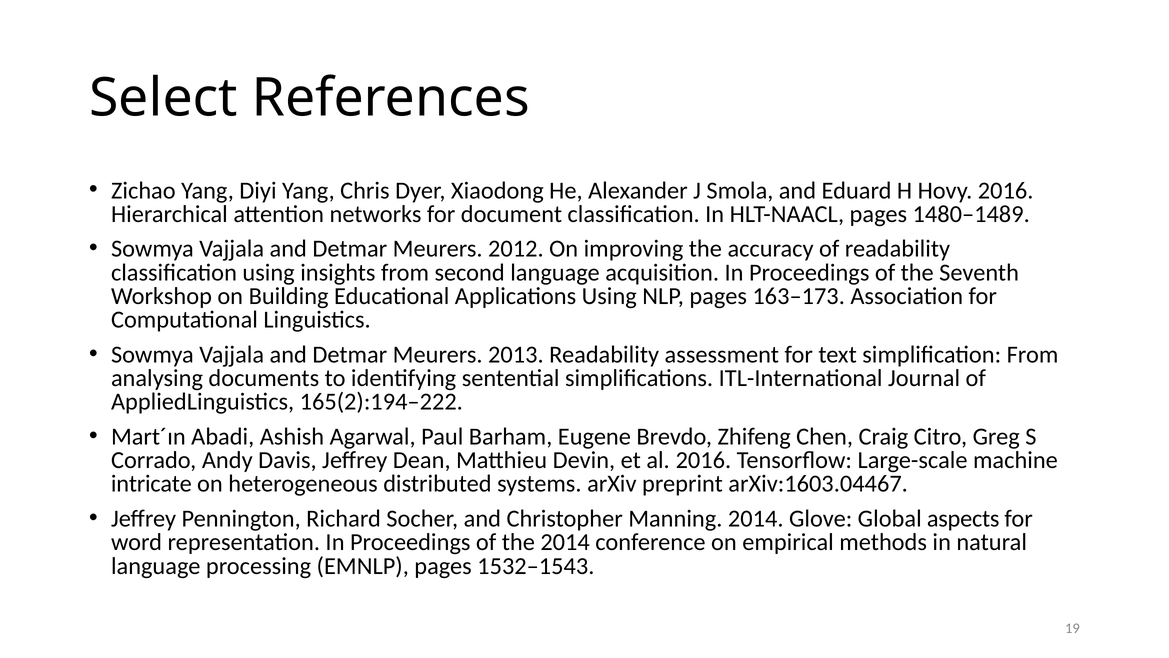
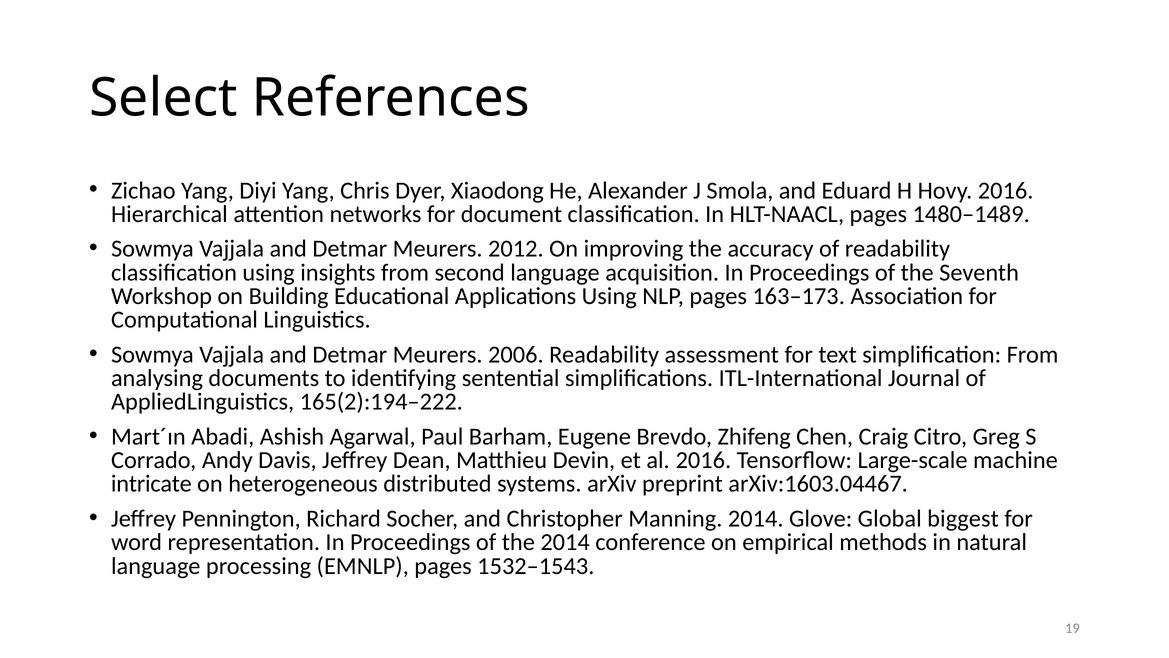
2013: 2013 -> 2006 (516, 354)
aspects: aspects -> biggest (963, 518)
